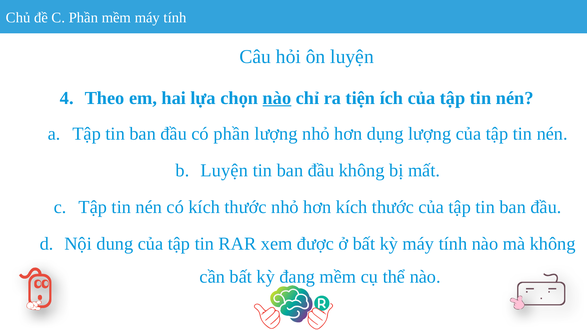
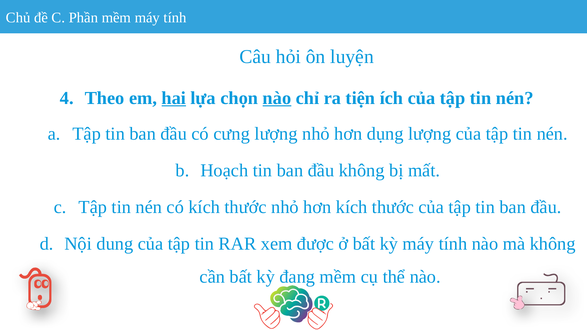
hai underline: none -> present (174, 98)
có phần: phần -> cưng (232, 134)
Luyện: Luyện -> Hoạch (224, 171)
